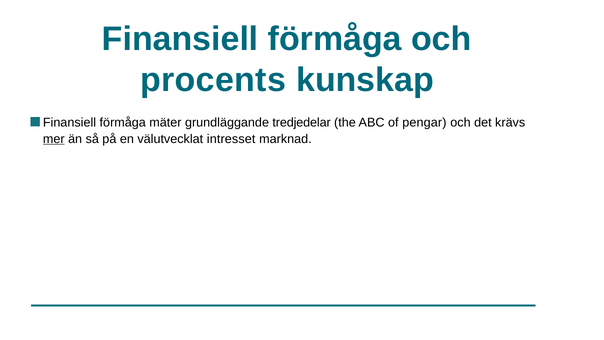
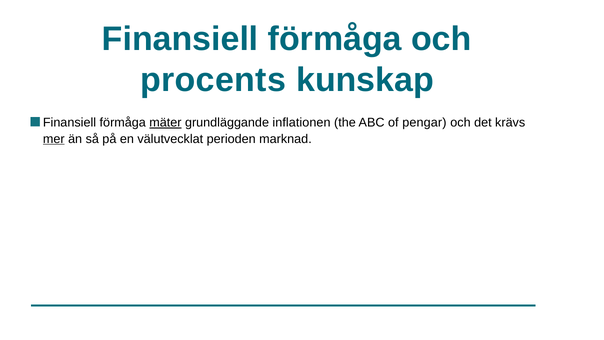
mäter underline: none -> present (165, 122)
tredjedelar: tredjedelar -> inflationen (302, 122)
intresset: intresset -> perioden (231, 139)
